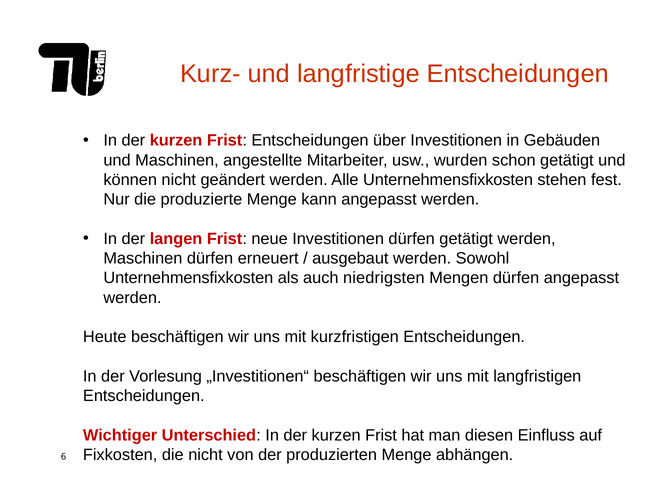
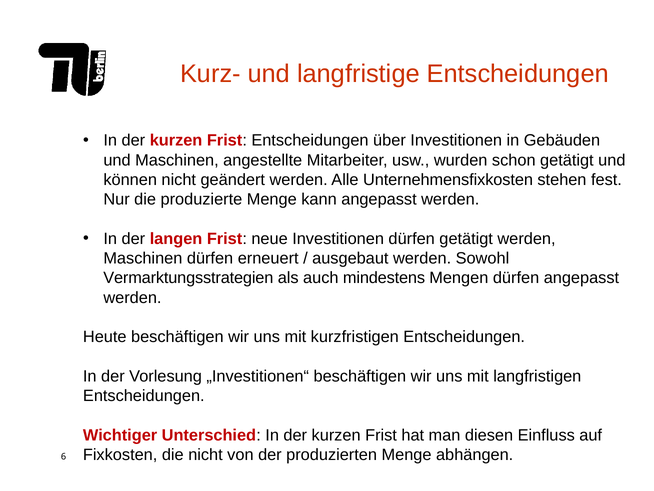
Unternehmensfixkosten: Unternehmensfixkosten -> Vermarktungsstrategien (188, 278)
niedrigsten: niedrigsten -> mindestens (384, 278)
